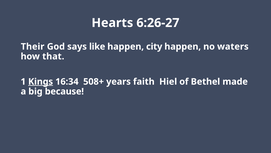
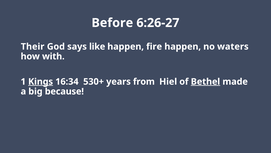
Hearts: Hearts -> Before (112, 23)
city: city -> fire (154, 46)
that: that -> with (53, 56)
508+: 508+ -> 530+ (94, 81)
faith: faith -> from (144, 81)
Bethel underline: none -> present (205, 81)
